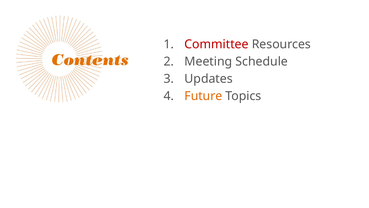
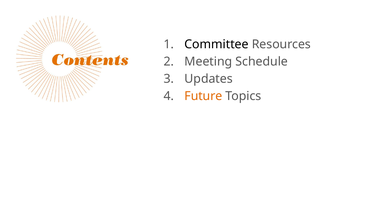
Committee colour: red -> black (217, 44)
